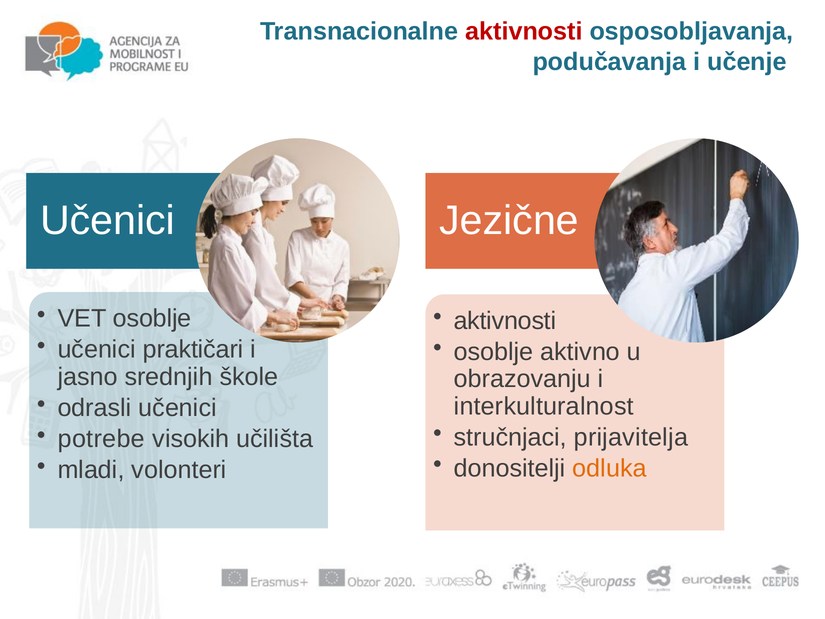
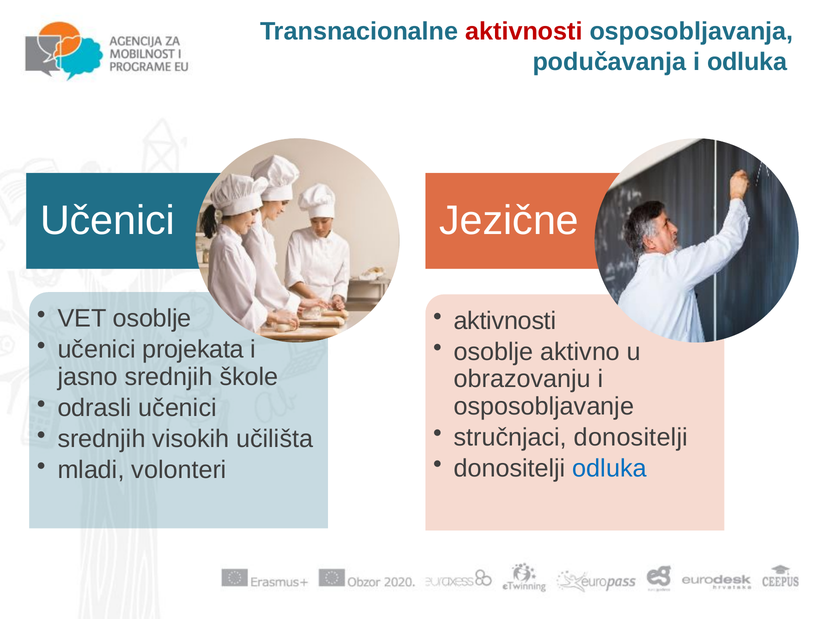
i učenje: učenje -> odluka (747, 62)
praktičari: praktičari -> projekata (193, 350)
interkulturalnost: interkulturalnost -> osposobljavanje (544, 406)
stručnjaci prijavitelja: prijavitelja -> donositelji (631, 437)
potrebe: potrebe -> srednjih (102, 439)
odluka colour: orange -> blue (610, 468)
